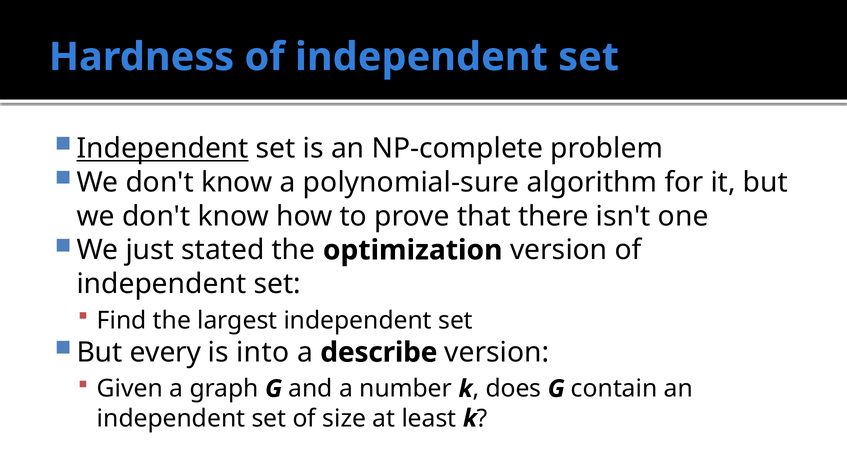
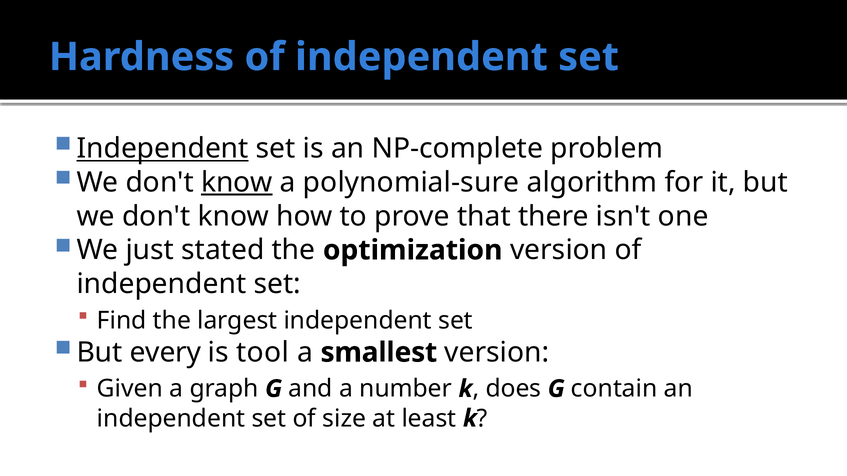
know underline: none -> present (237, 183)
into: into -> tool (263, 353)
describe: describe -> smallest (379, 353)
